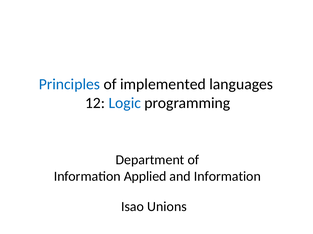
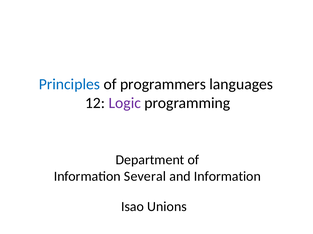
implemented: implemented -> programmers (163, 84)
Logic colour: blue -> purple (125, 103)
Applied: Applied -> Several (145, 177)
